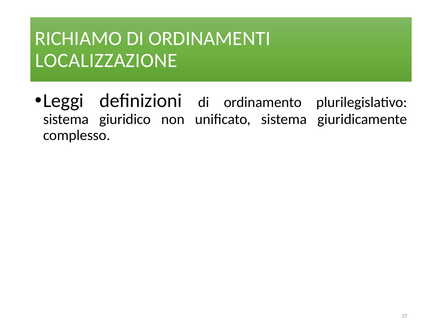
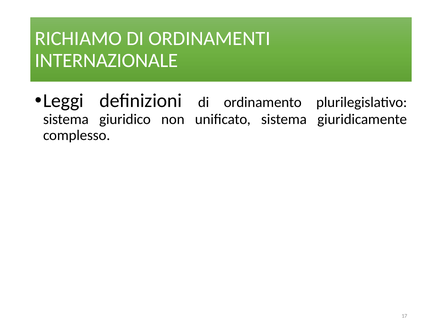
LOCALIZZAZIONE: LOCALIZZAZIONE -> INTERNAZIONALE (106, 60)
